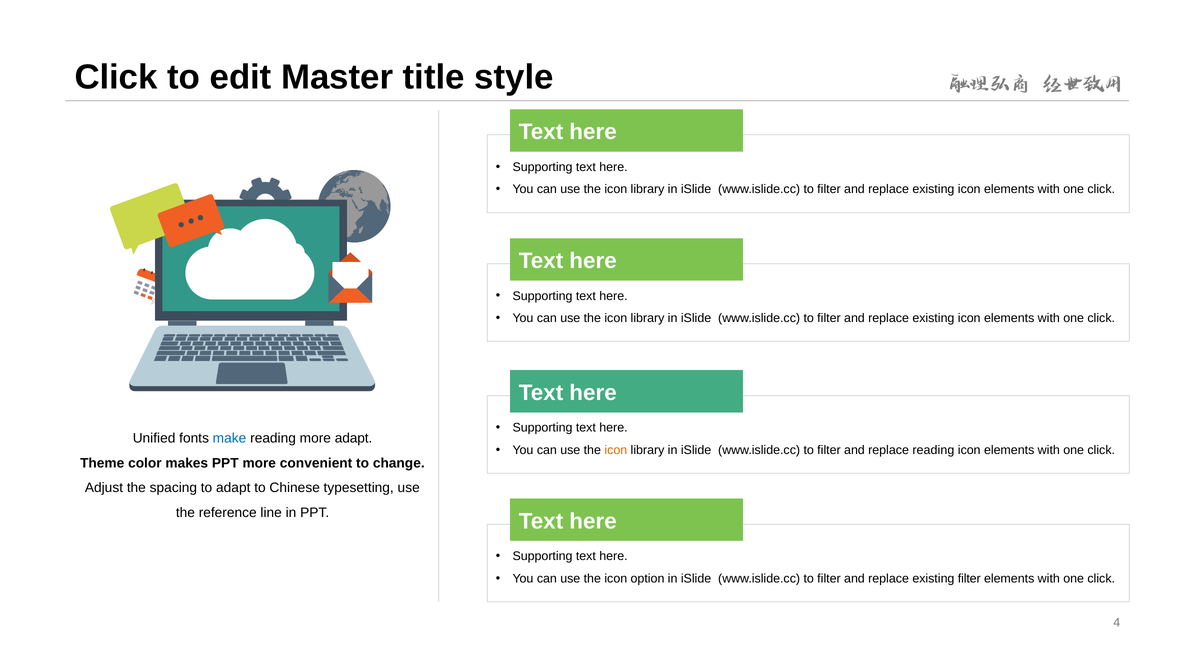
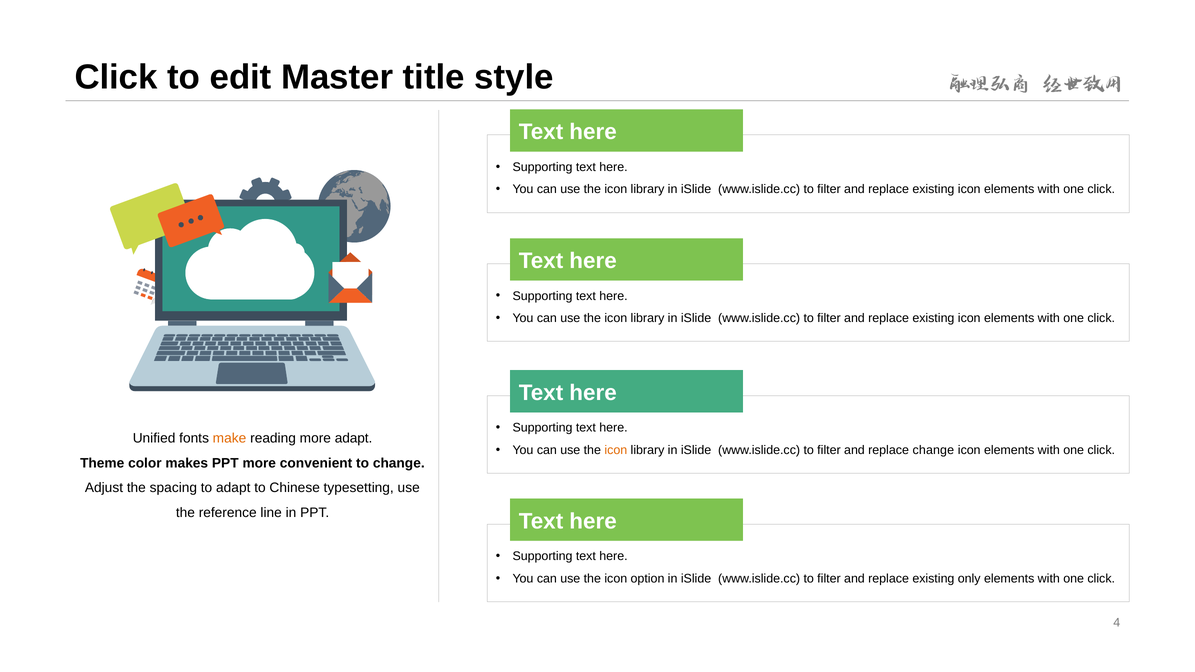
make colour: blue -> orange (229, 439)
replace reading: reading -> change (933, 450)
existing filter: filter -> only (969, 579)
